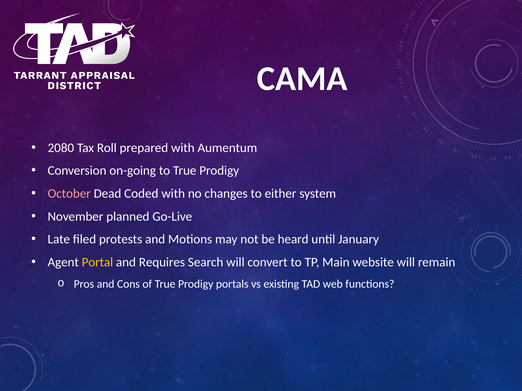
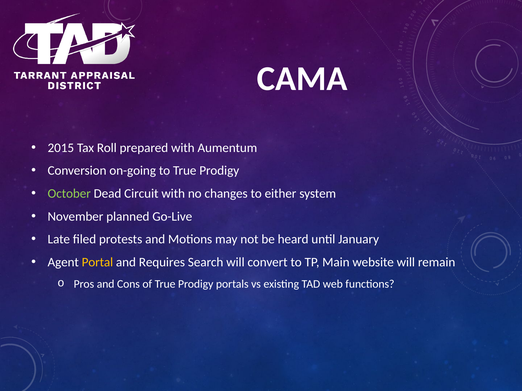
2080: 2080 -> 2015 (61, 148)
October colour: pink -> light green (69, 194)
Coded: Coded -> Circuit (141, 194)
